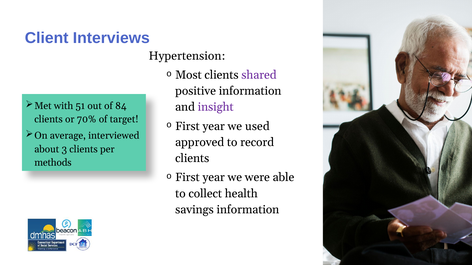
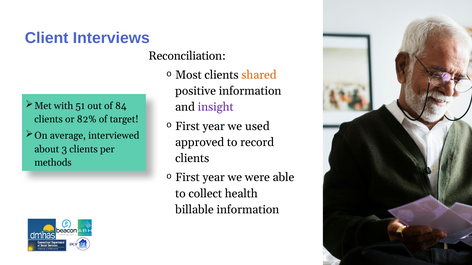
Hypertension: Hypertension -> Reconciliation (187, 56)
shared colour: purple -> orange (259, 75)
70%: 70% -> 82% (87, 120)
savings: savings -> billable (194, 210)
